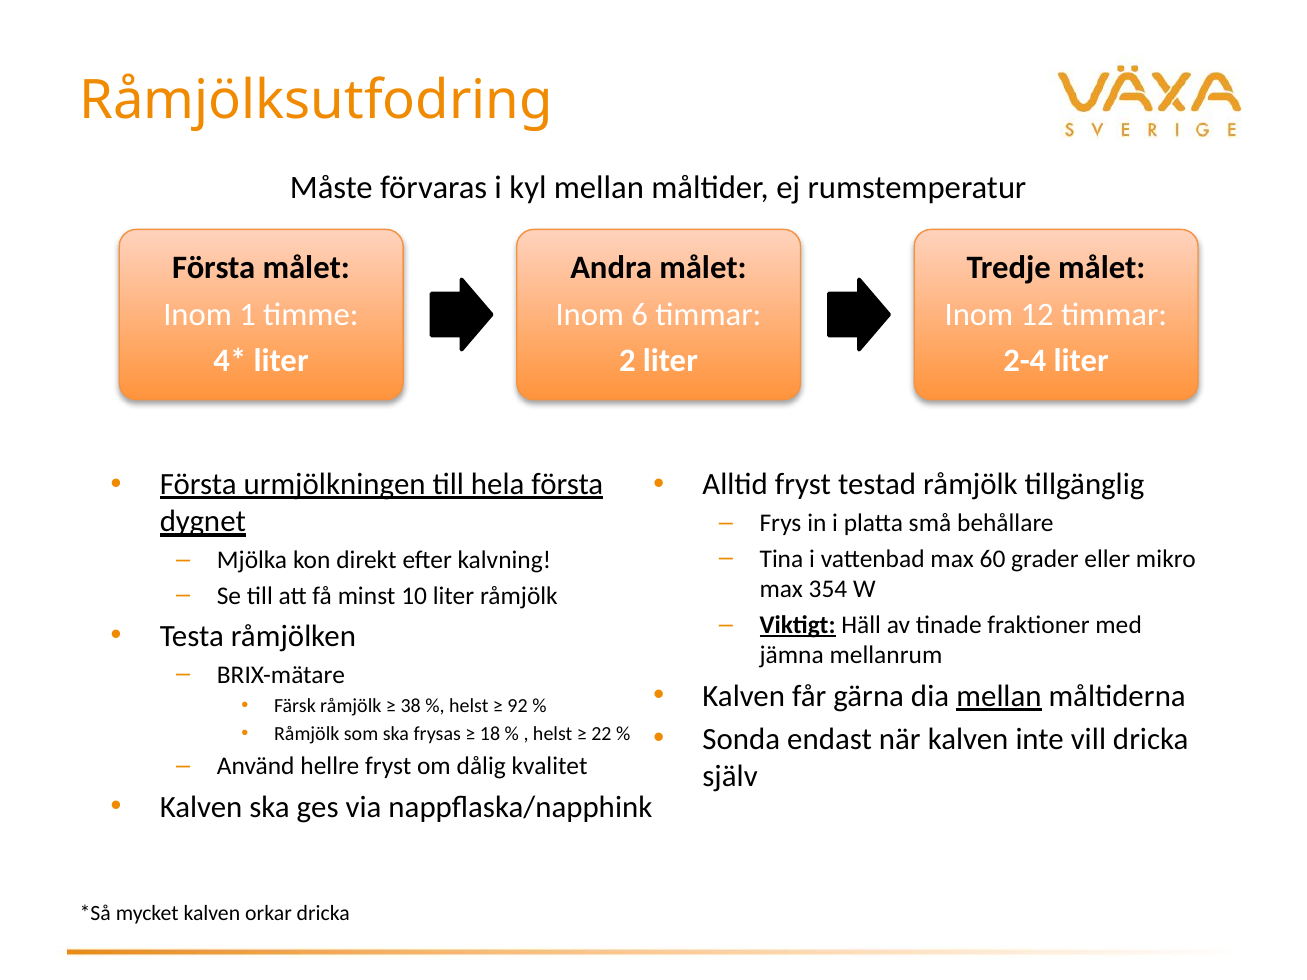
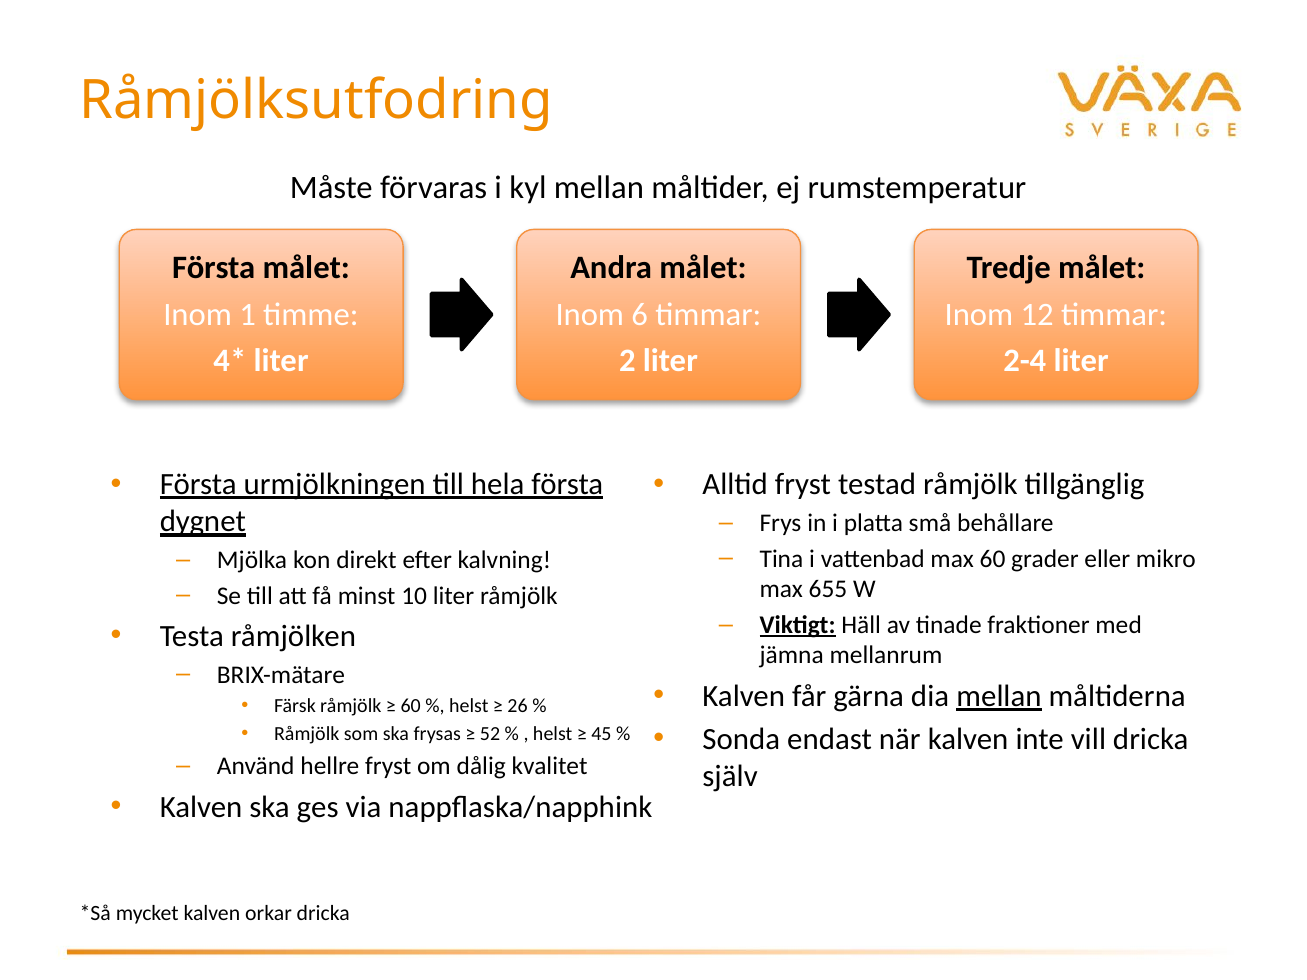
354: 354 -> 655 (828, 589)
38: 38 -> 60 (411, 706)
92: 92 -> 26 (518, 706)
18: 18 -> 52 (490, 734)
22: 22 -> 45 (601, 734)
